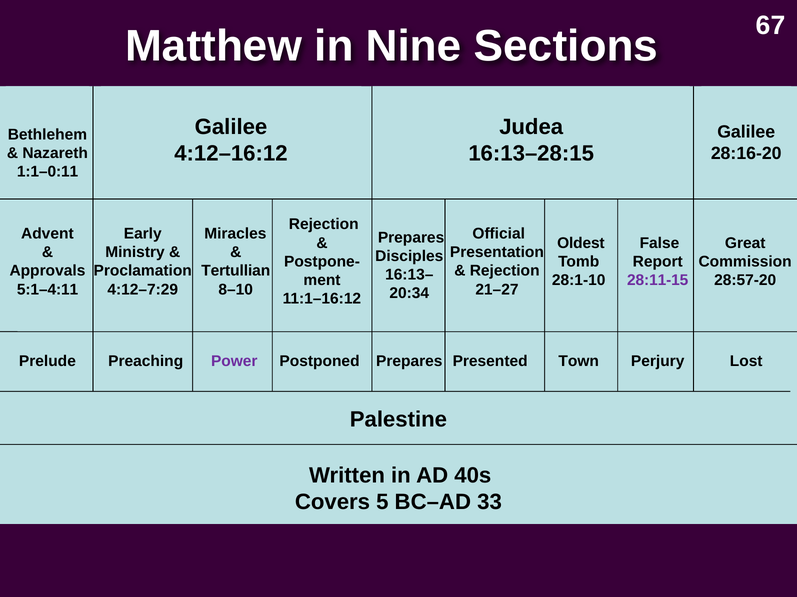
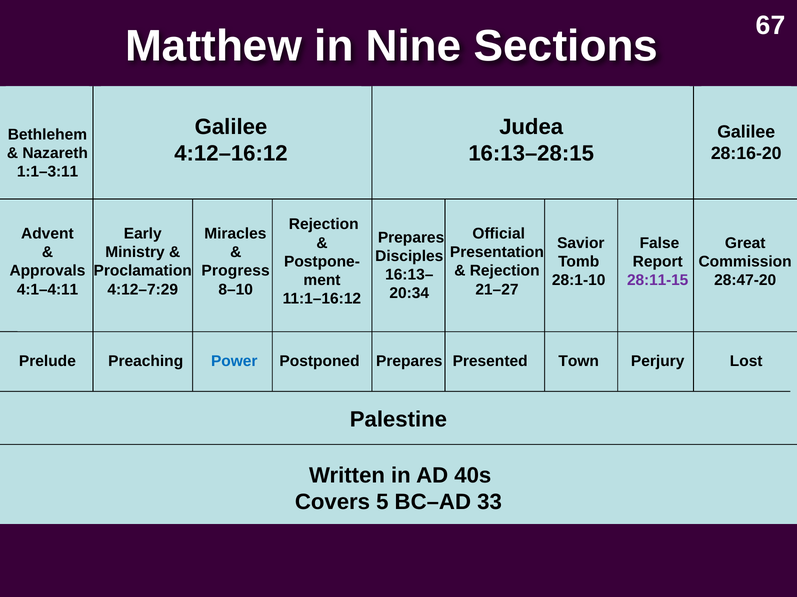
1:1–0:11: 1:1–0:11 -> 1:1–3:11 (48, 172)
Oldest: Oldest -> Savior (581, 243)
Tertullian: Tertullian -> Progress (236, 271)
28:57-20: 28:57-20 -> 28:47-20 (745, 280)
5:1–4:11: 5:1–4:11 -> 4:1–4:11 (48, 290)
Power colour: purple -> blue (234, 362)
